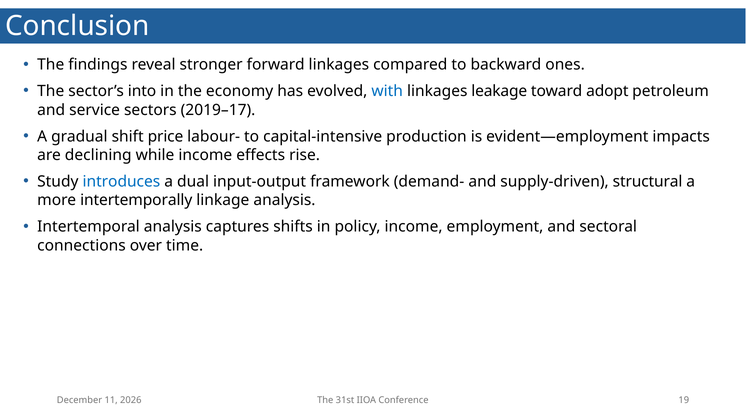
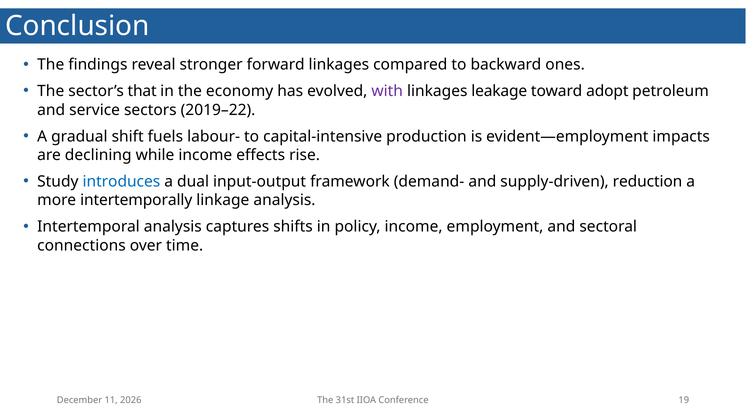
into: into -> that (142, 91)
with colour: blue -> purple (387, 91)
2019–17: 2019–17 -> 2019–22 (218, 110)
price: price -> fuels (165, 136)
structural: structural -> reduction (648, 181)
